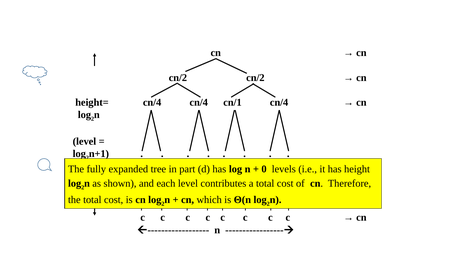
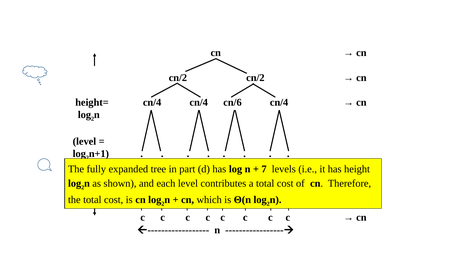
cn/1: cn/1 -> cn/6 (233, 102)
0: 0 -> 7 (264, 169)
